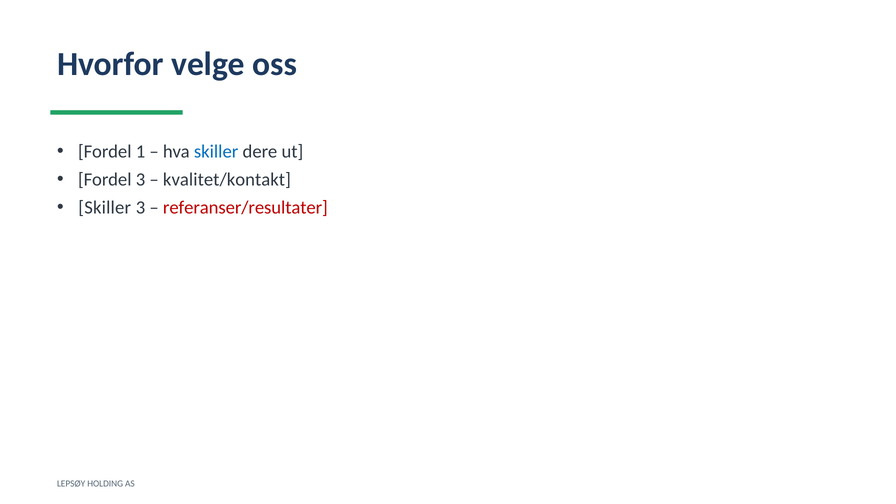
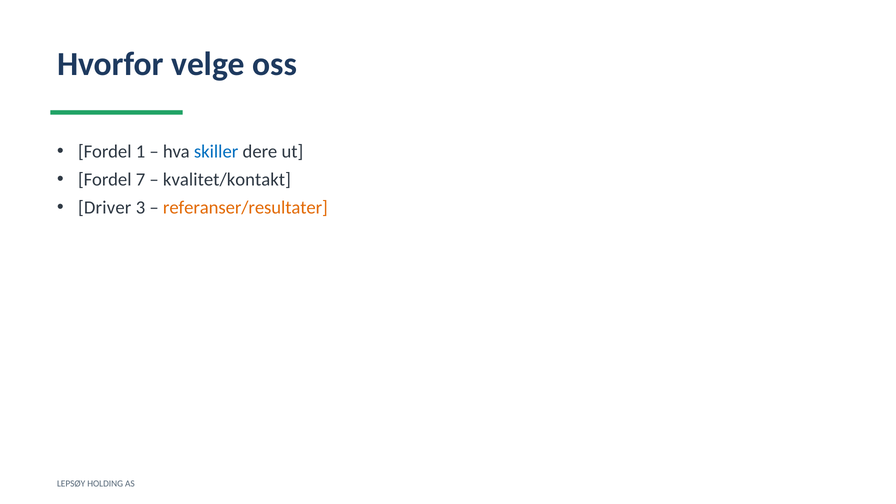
Fordel 3: 3 -> 7 (141, 180)
Skiller: Skiller -> Driver (105, 208)
referanser/resultater colour: red -> orange (245, 208)
